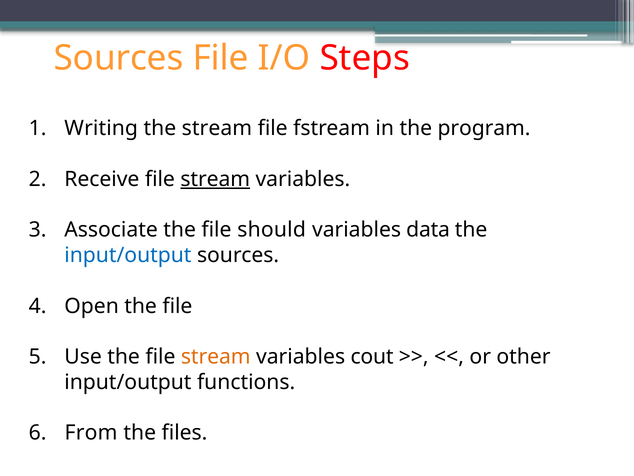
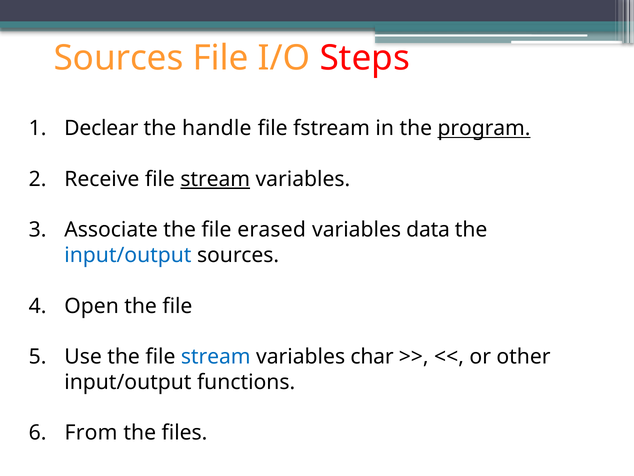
Writing: Writing -> Declear (101, 128)
the stream: stream -> handle (217, 128)
program underline: none -> present (484, 128)
should: should -> erased (272, 230)
stream colour: orange -> blue (216, 356)
cout: cout -> char (372, 356)
